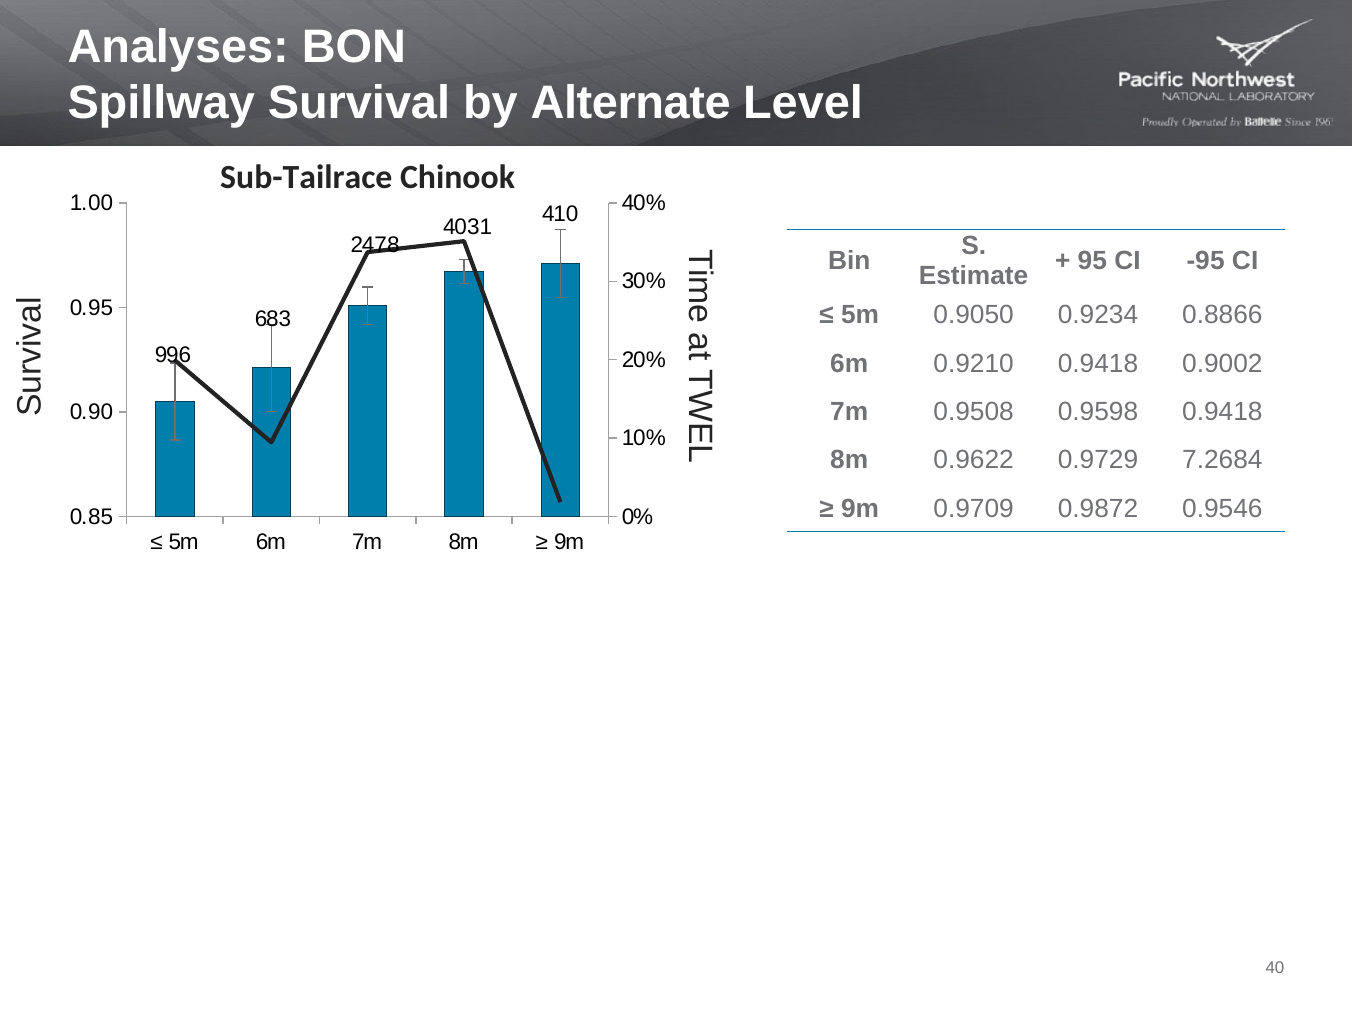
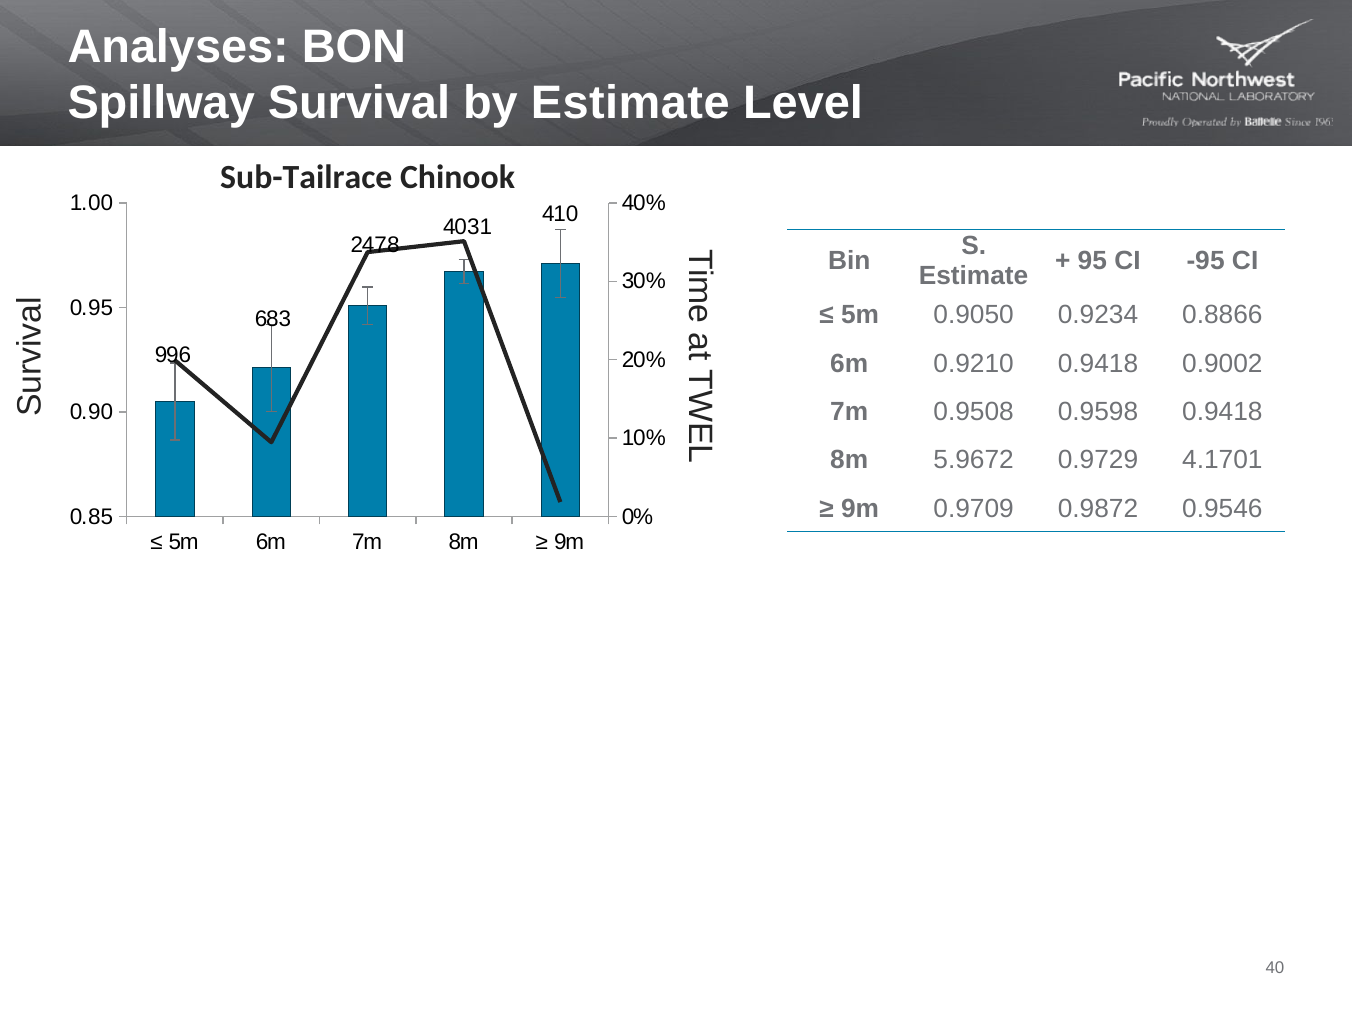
by Alternate: Alternate -> Estimate (630, 103)
0.9622: 0.9622 -> 5.9672 (974, 460)
7.2684: 7.2684 -> 4.1701 (1222, 460)
